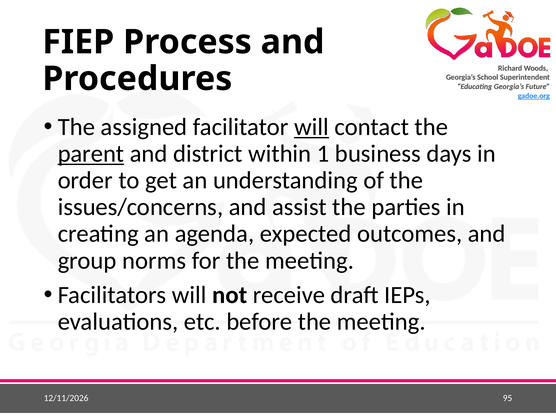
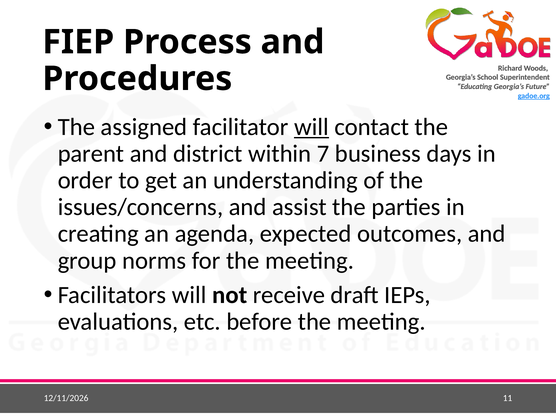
parent underline: present -> none (91, 154)
1: 1 -> 7 (323, 154)
95: 95 -> 11 (508, 398)
